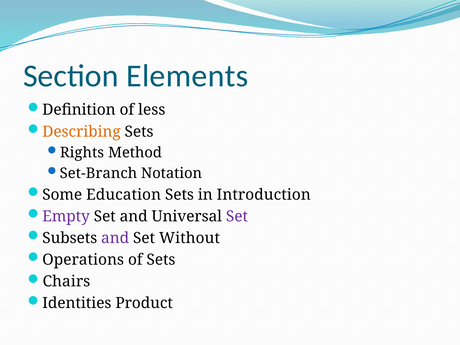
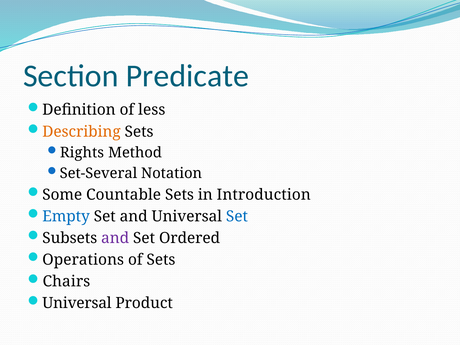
Elements: Elements -> Predicate (187, 76)
Set-Branch: Set-Branch -> Set-Several (98, 173)
Education: Education -> Countable (124, 195)
Empty colour: purple -> blue (66, 216)
Set colour: purple -> blue (237, 216)
Without: Without -> Ordered (190, 238)
Identities: Identities -> Universal (77, 303)
